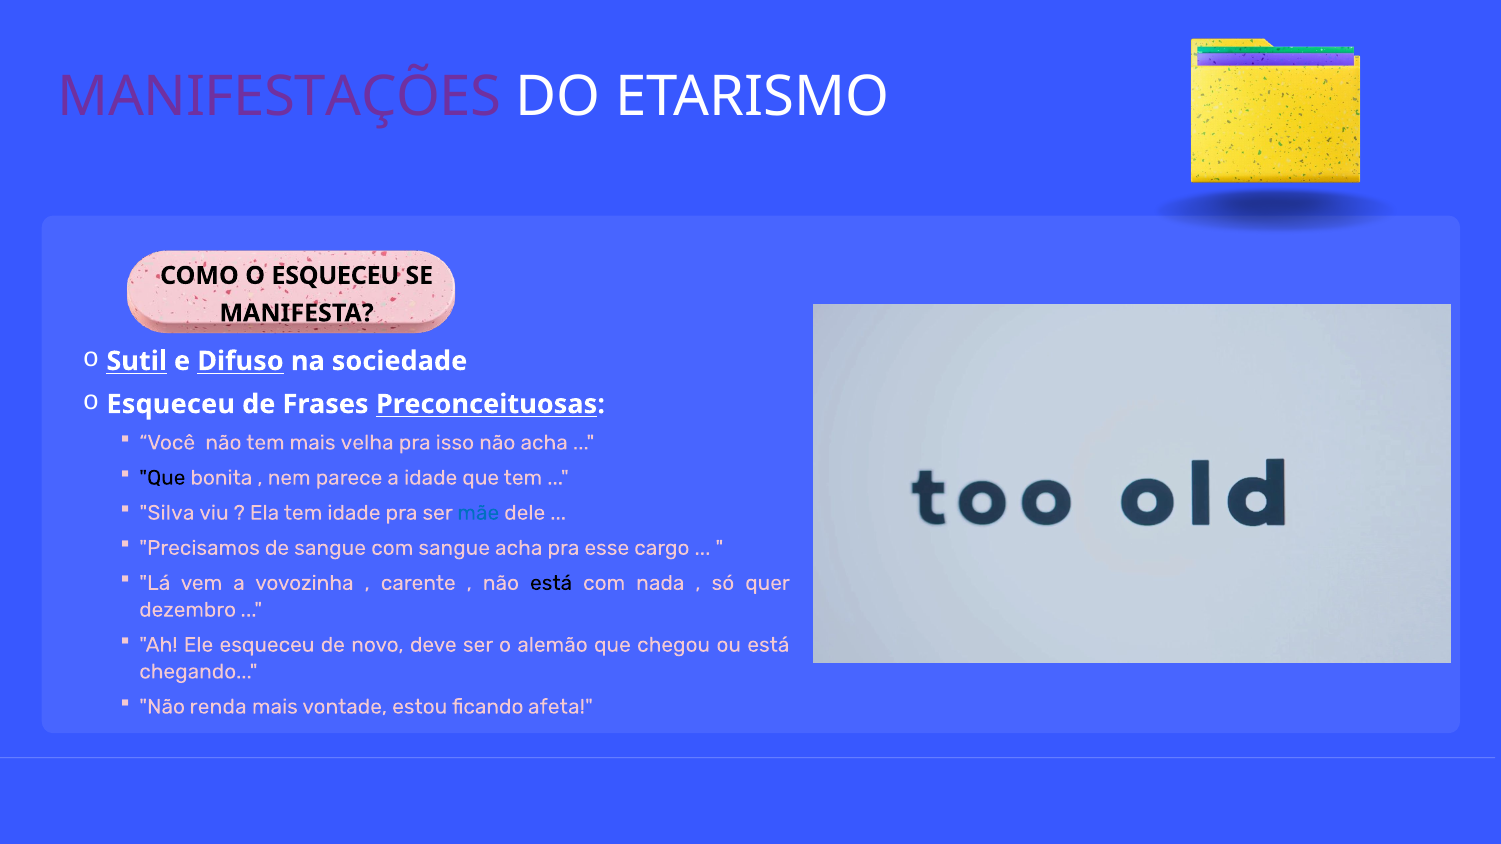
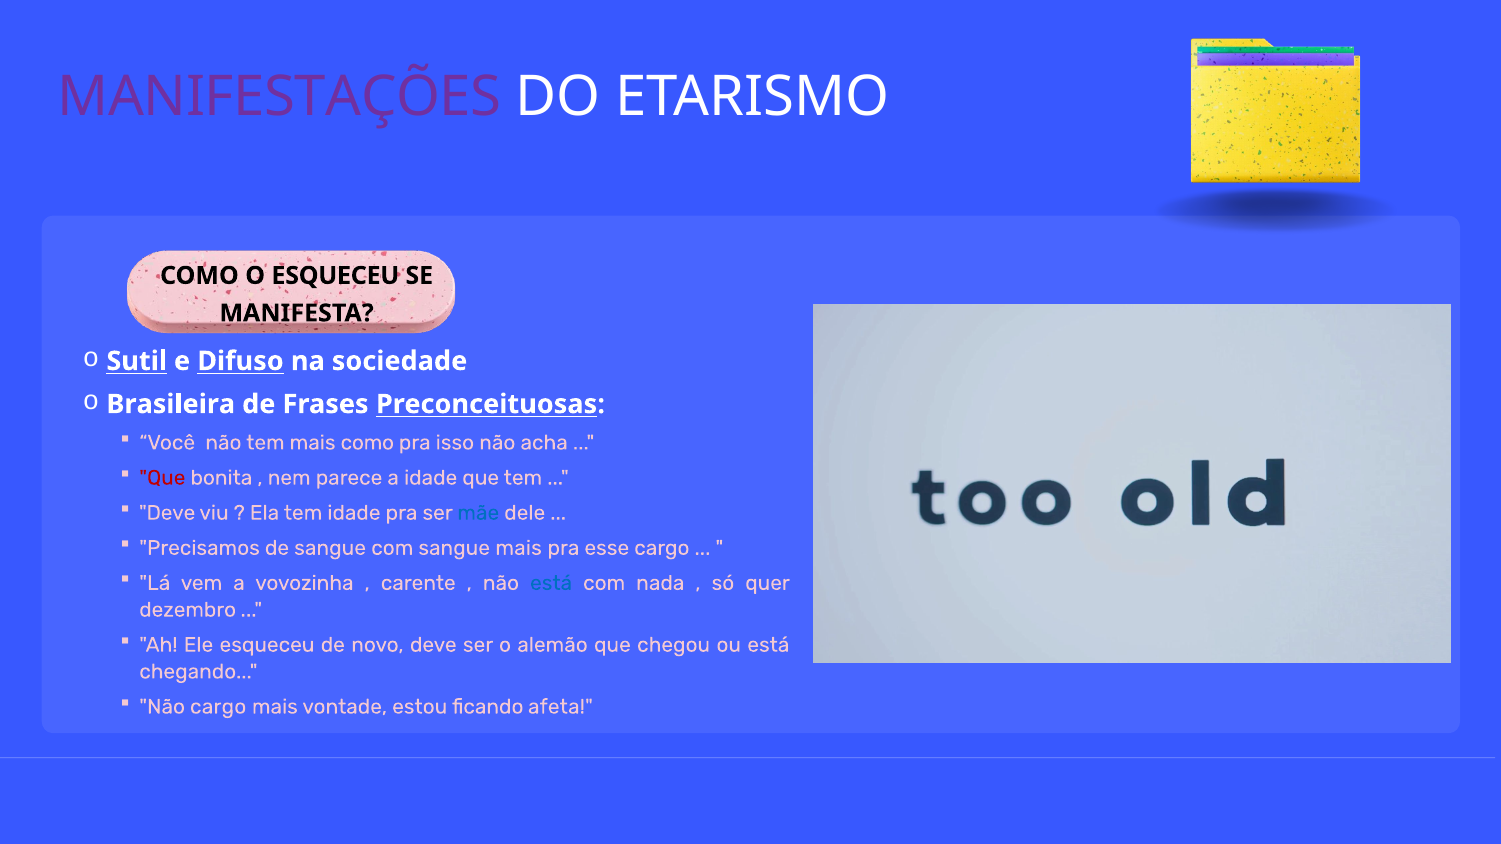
Esqueceu: Esqueceu -> Brasileira (171, 404)
mais velha: velha -> como (367, 443)
Que colour: black -> red (162, 478)
Silva: Silva -> Deve (167, 513)
sangue acha: acha -> mais (519, 548)
está colour: black -> blue (551, 583)
Não renda: renda -> cargo (218, 707)
